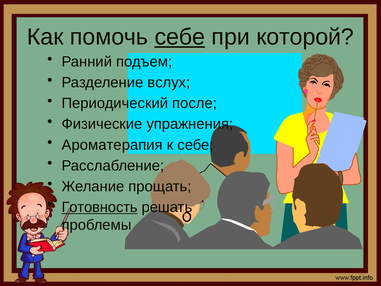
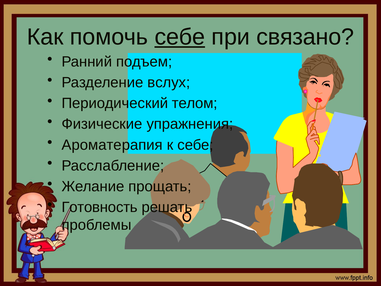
которой: которой -> связано (305, 37)
после: после -> телом (195, 103)
Готовность underline: present -> none (100, 207)
